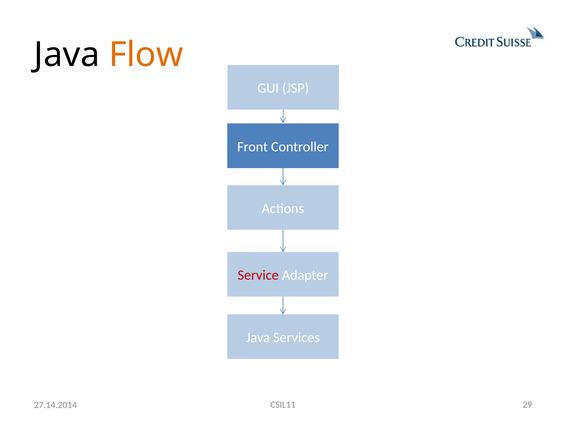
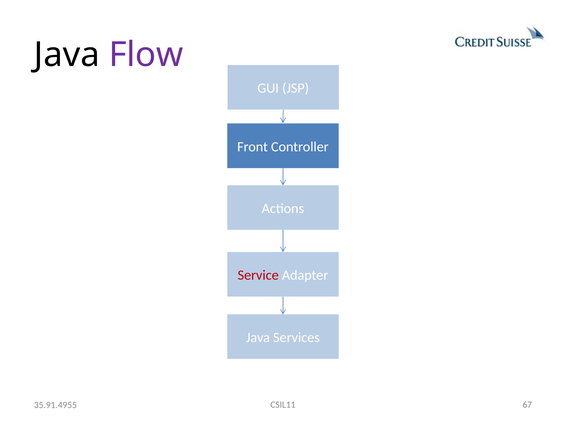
Flow colour: orange -> purple (146, 55)
29: 29 -> 67 (527, 405)
27.14.2014: 27.14.2014 -> 35.91.4955 (55, 405)
